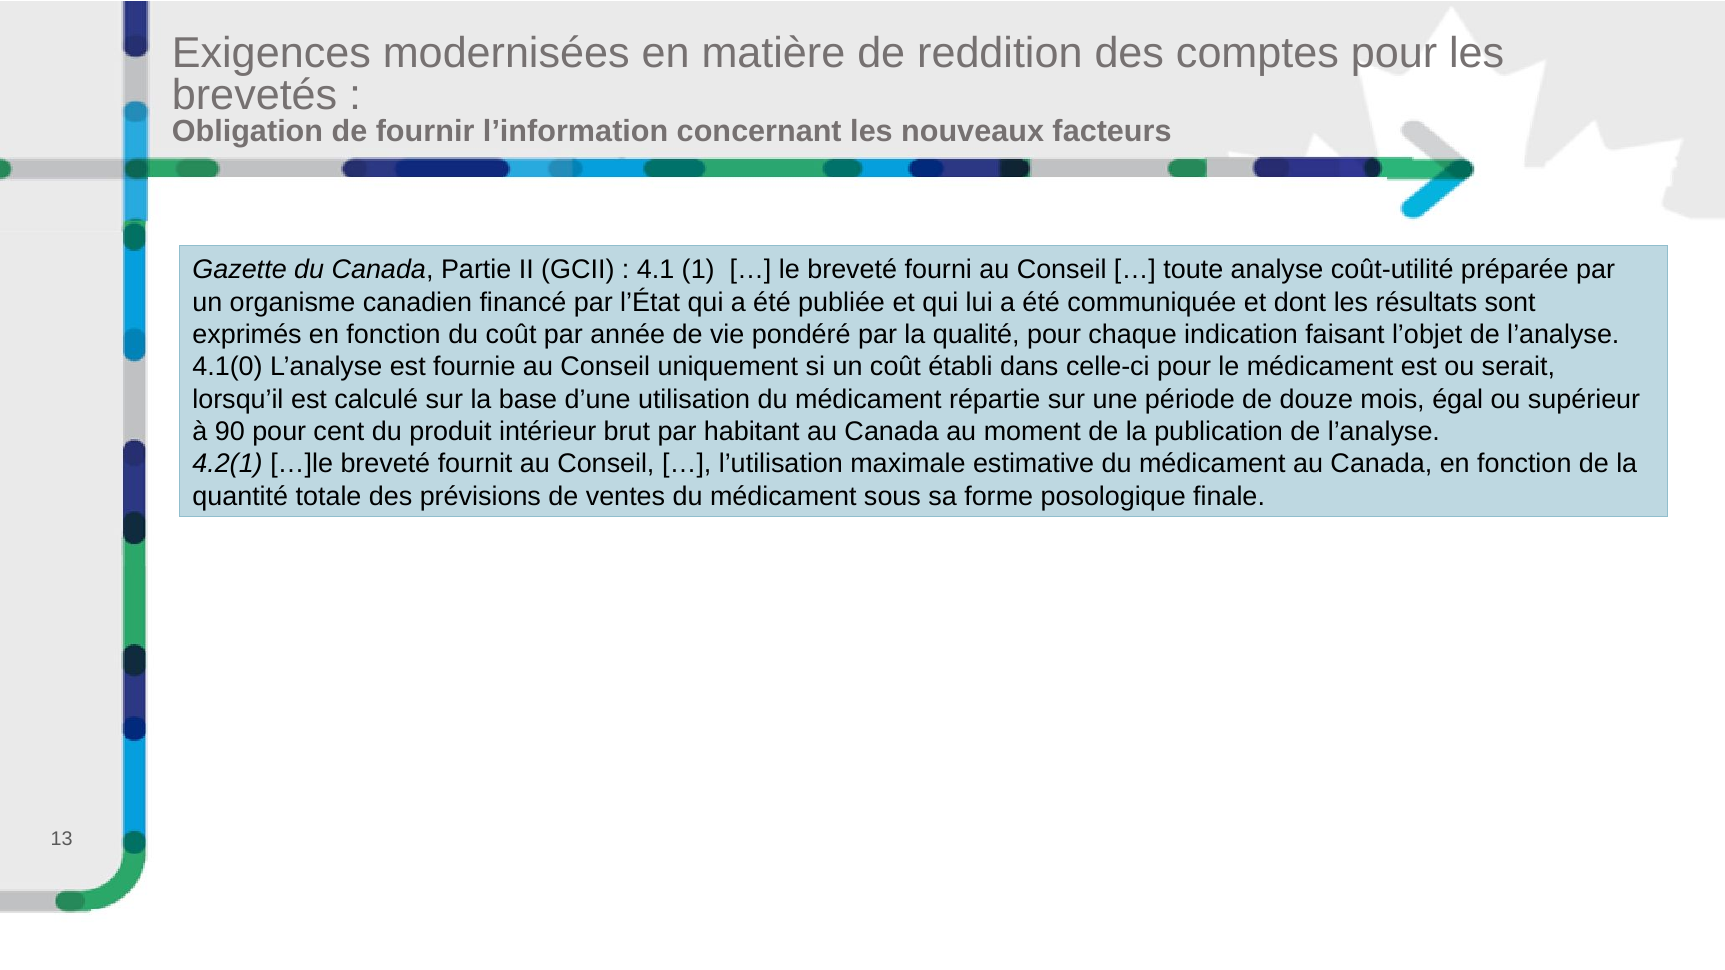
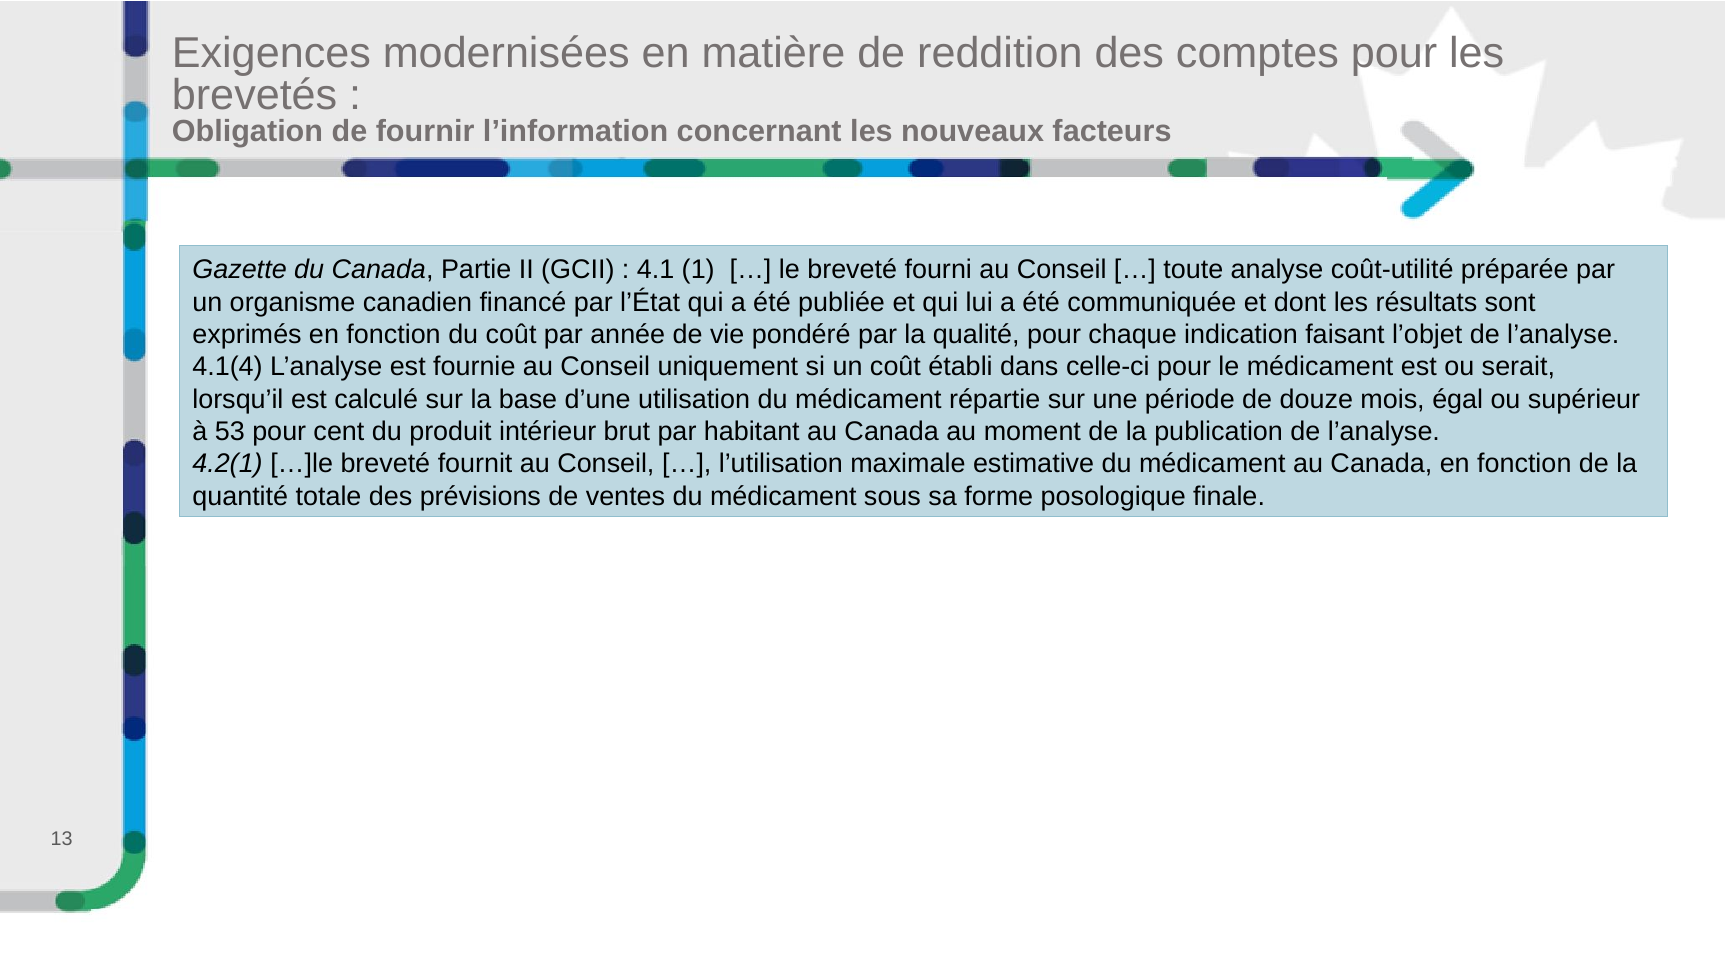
4.1(0: 4.1(0 -> 4.1(4 (228, 367)
90: 90 -> 53 (230, 432)
